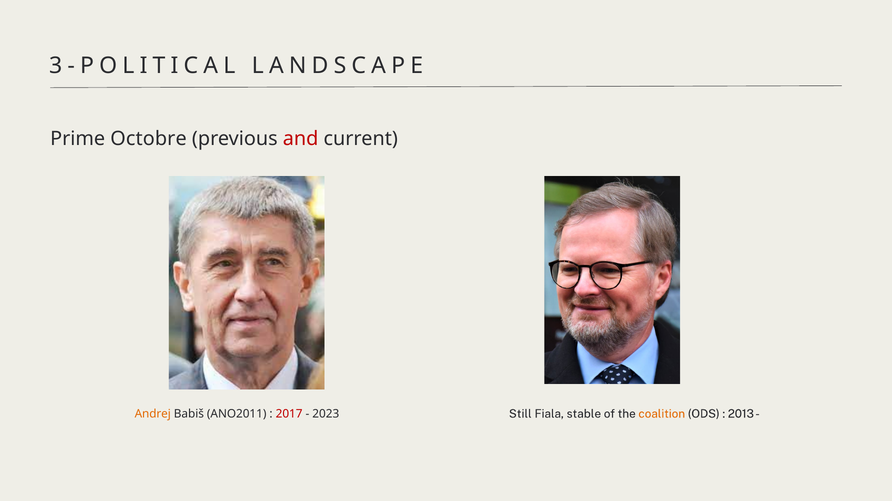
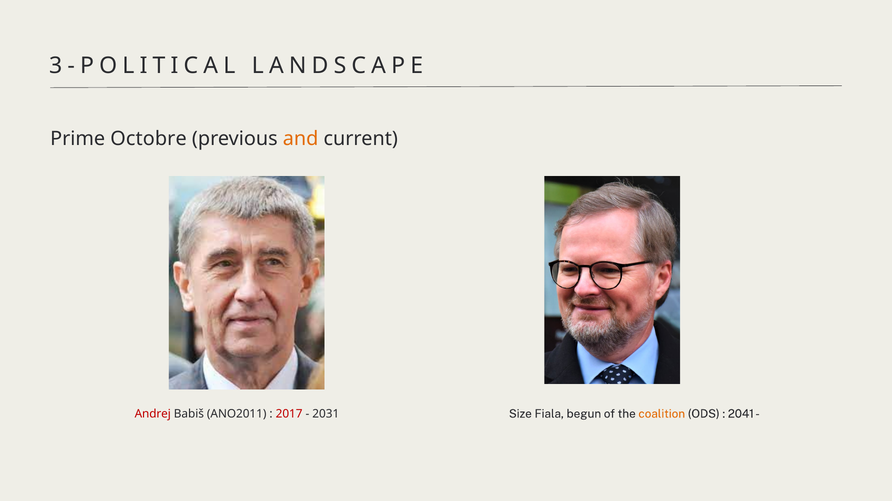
and colour: red -> orange (301, 139)
Still: Still -> Size (520, 414)
stable: stable -> begun (584, 414)
2013: 2013 -> 2041 (741, 414)
Andrej colour: orange -> red (153, 414)
2023: 2023 -> 2031 (326, 414)
